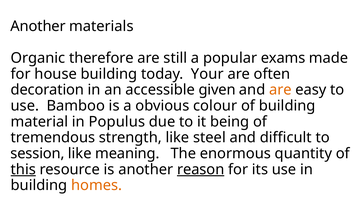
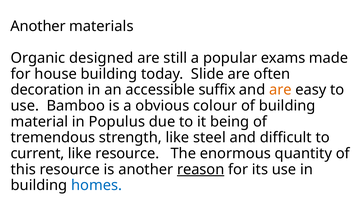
therefore: therefore -> designed (101, 58)
Your: Your -> Slide (207, 74)
given: given -> suffix (217, 90)
session: session -> current (37, 153)
like meaning: meaning -> resource (127, 153)
this underline: present -> none (23, 169)
homes colour: orange -> blue (97, 185)
